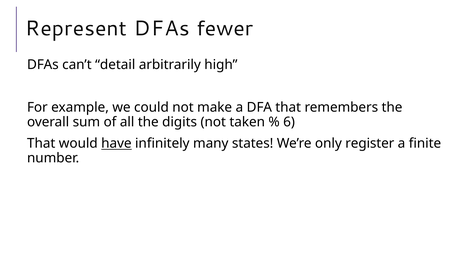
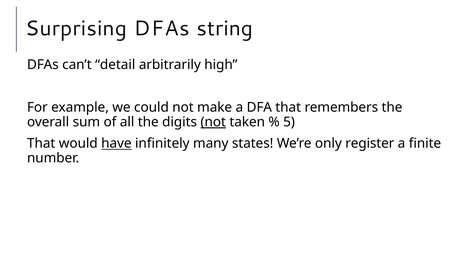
Represent: Represent -> Surprising (76, 28)
fewer: fewer -> string (225, 28)
not underline: none -> present (213, 122)
6: 6 -> 5 (289, 122)
